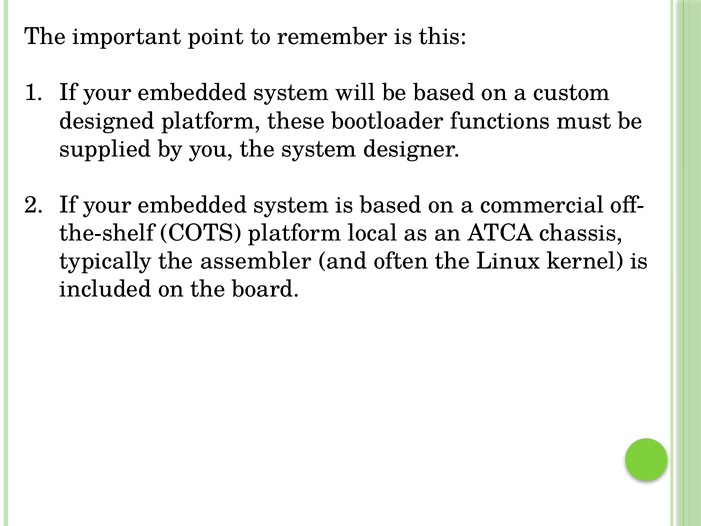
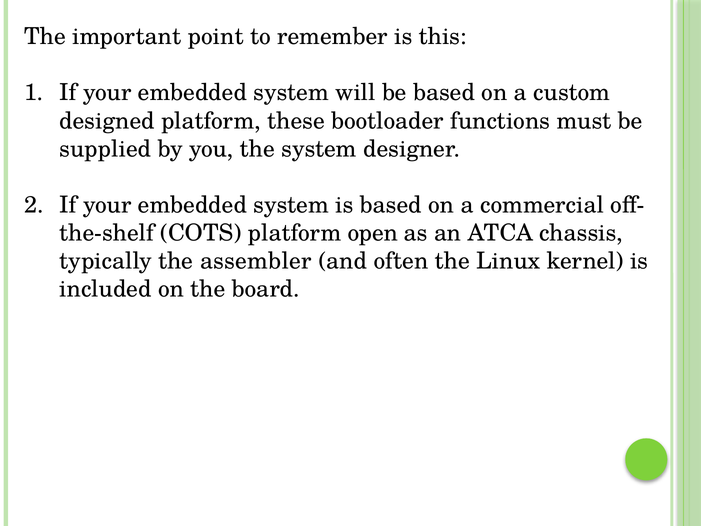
local: local -> open (373, 233)
